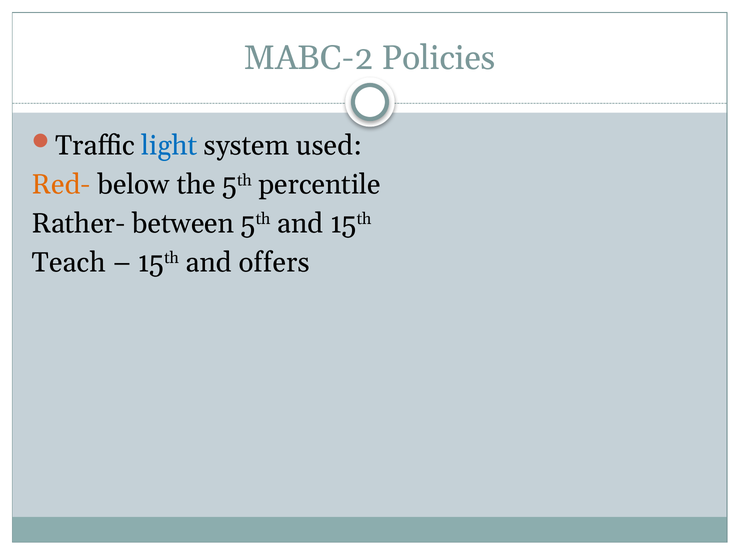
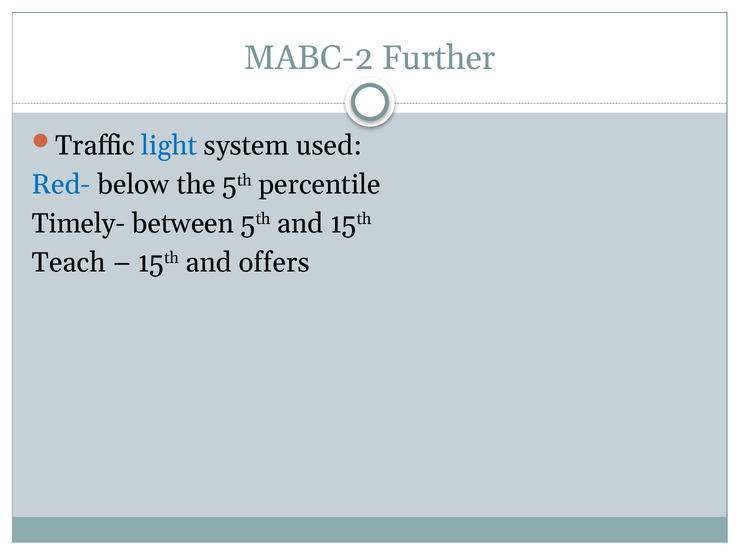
Policies: Policies -> Further (439, 58)
Red- colour: orange -> blue (61, 185)
Rather-: Rather- -> Timely- (79, 224)
